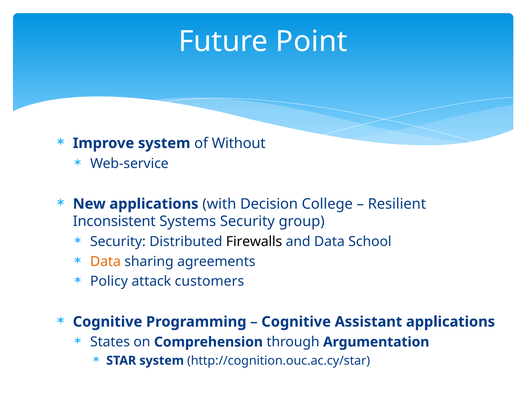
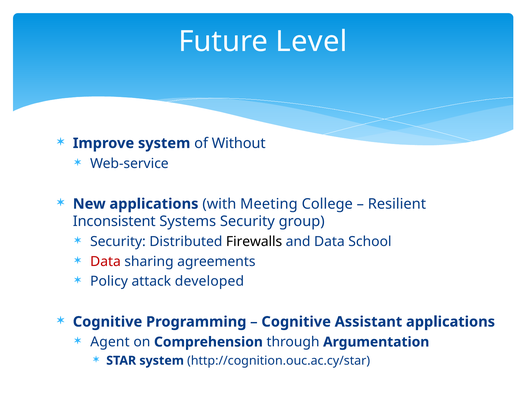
Point: Point -> Level (311, 42)
Decision: Decision -> Meeting (269, 204)
Data colour: orange -> red (105, 262)
customers: customers -> developed (209, 282)
States: States -> Agent (110, 342)
